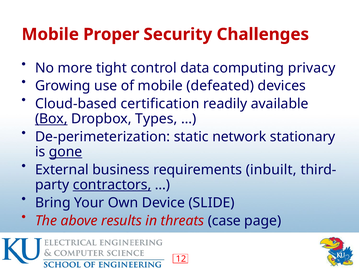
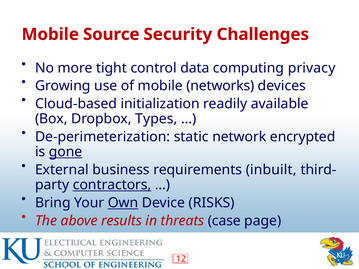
Proper: Proper -> Source (111, 34)
defeated: defeated -> networks (220, 86)
certification: certification -> initialization (160, 104)
Box underline: present -> none (51, 119)
stationary: stationary -> encrypted (303, 137)
Own underline: none -> present (123, 203)
SLIDE: SLIDE -> RISKS (212, 203)
